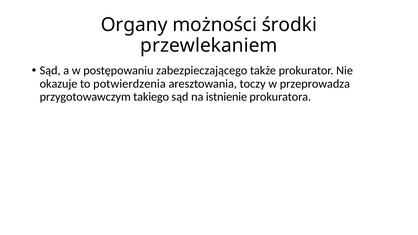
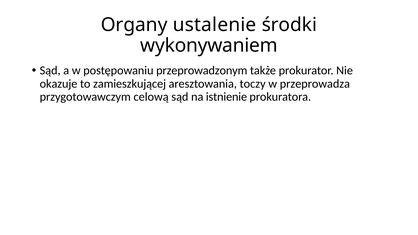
możności: możności -> ustalenie (215, 25)
przewlekaniem: przewlekaniem -> wykonywaniem (209, 45)
zabezpieczającego: zabezpieczającego -> przeprowadzonym (202, 71)
potwierdzenia: potwierdzenia -> zamieszkującej (130, 84)
takiego: takiego -> celową (151, 97)
